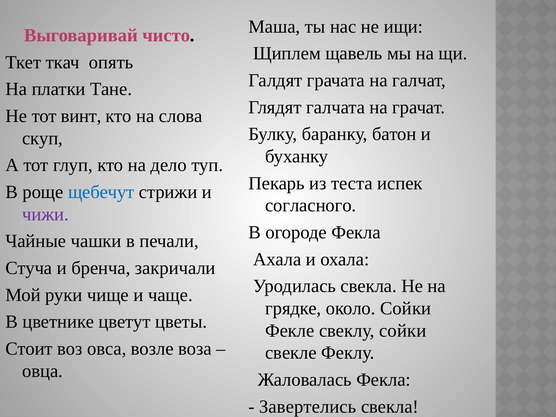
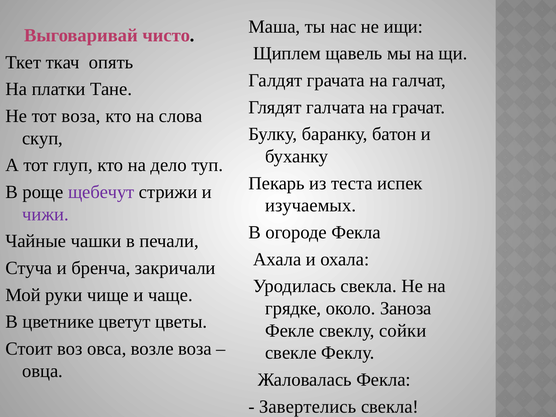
тот винт: винт -> воза (81, 116)
щебечут colour: blue -> purple (101, 192)
согласного: согласного -> изучаемых (311, 206)
около Сойки: Сойки -> Заноза (406, 308)
